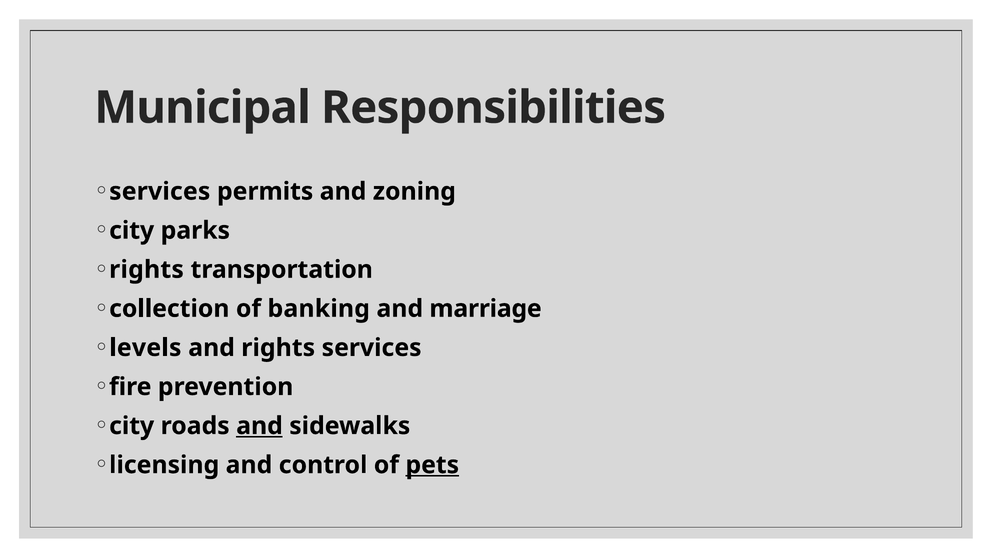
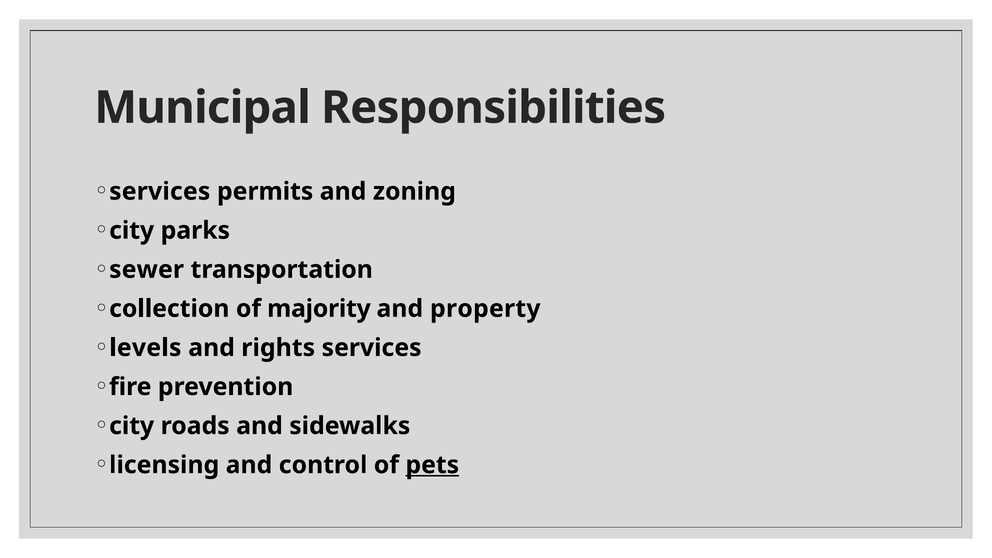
rights: rights -> sewer (147, 270)
banking: banking -> majority (319, 309)
marriage: marriage -> property (485, 309)
and underline: present -> none (259, 426)
